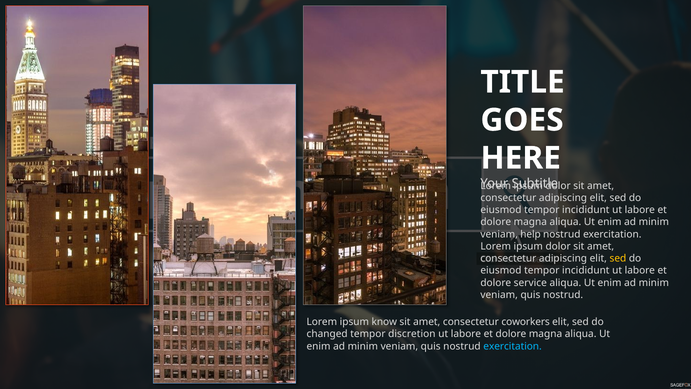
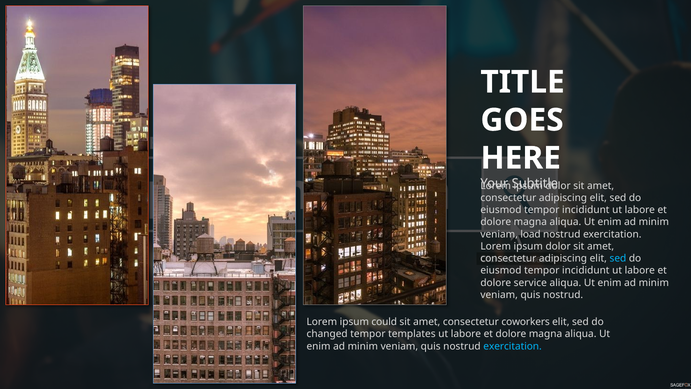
help: help -> load (531, 234)
sed colour: yellow -> light blue (618, 258)
know: know -> could (384, 322)
discretion: discretion -> templates (412, 334)
